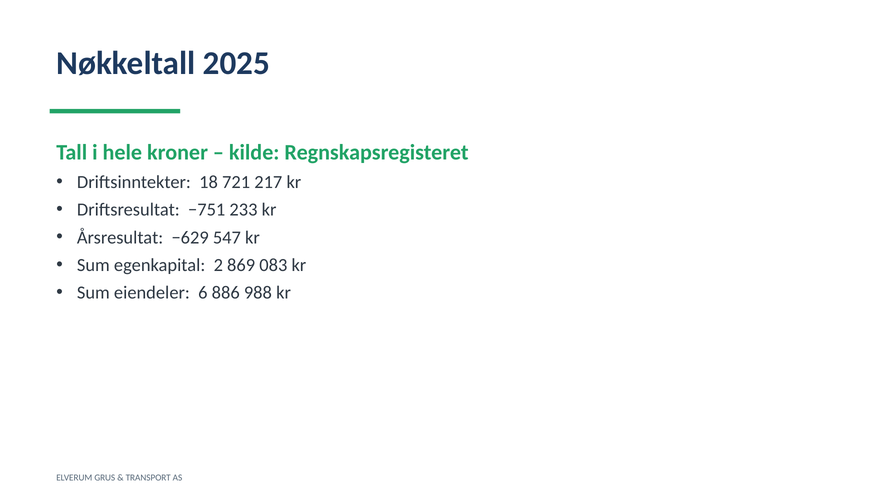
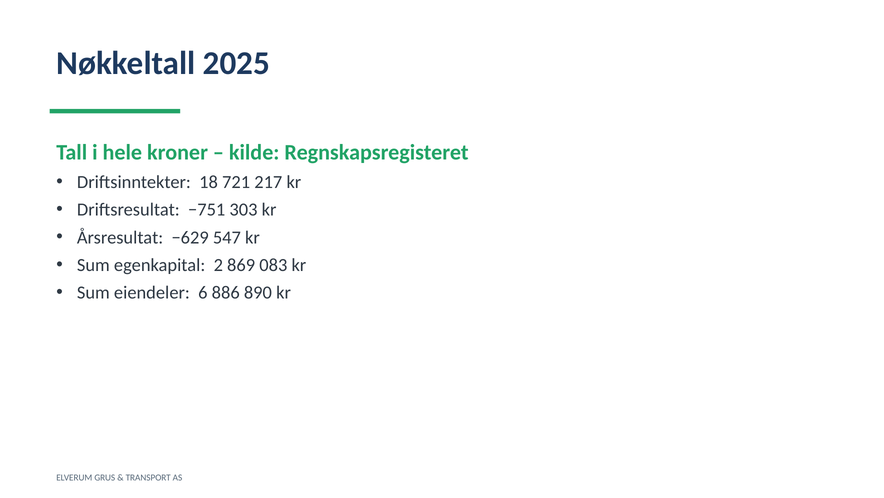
233: 233 -> 303 (243, 209)
988: 988 -> 890 (258, 292)
